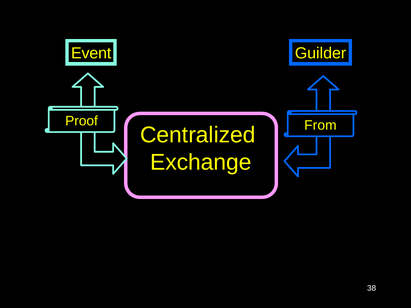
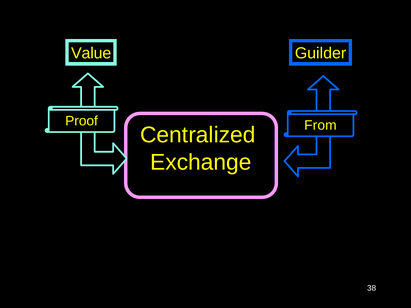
Event: Event -> Value (91, 53)
